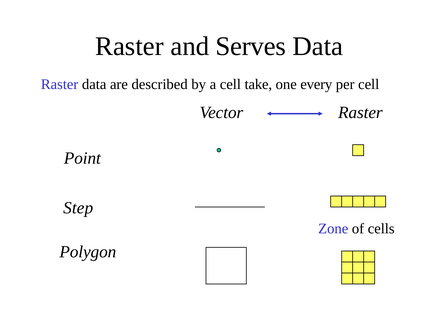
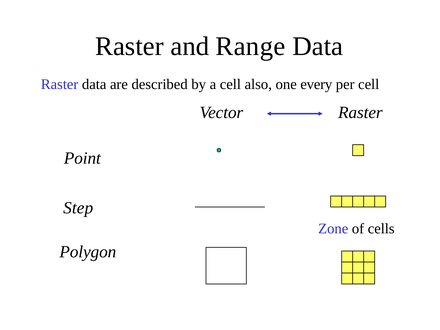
Serves: Serves -> Range (250, 46)
take: take -> also (258, 84)
